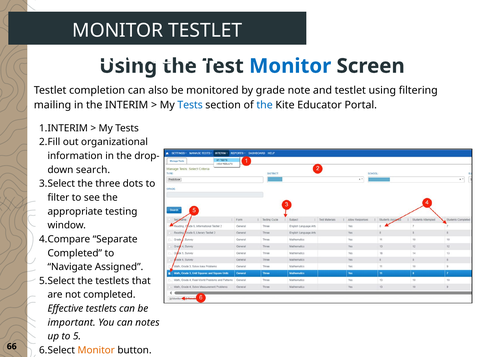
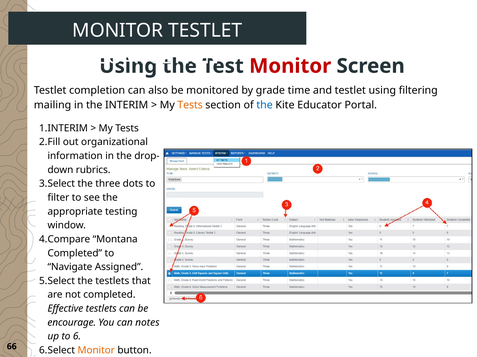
Monitor colour: blue -> red (290, 66)
note: note -> time (299, 91)
Tests colour: blue -> orange (190, 105)
search: search -> rubrics (93, 170)
Separate: Separate -> Montana (115, 240)
important: important -> encourage (72, 323)
5: 5 -> 6 (77, 337)
